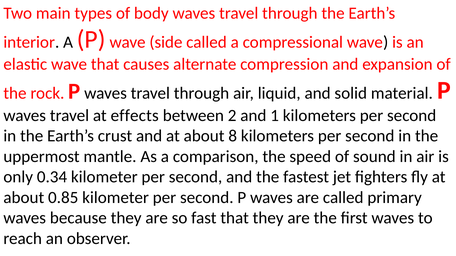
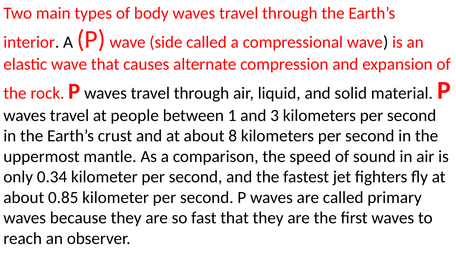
effects: effects -> people (135, 116)
2: 2 -> 1 (232, 116)
1: 1 -> 3 (275, 116)
